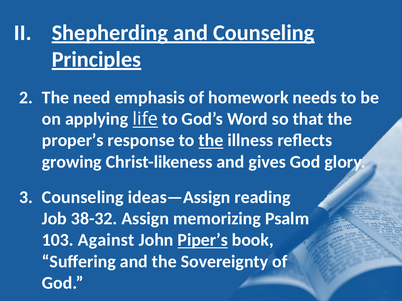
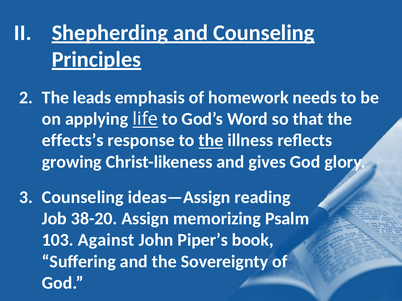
need: need -> leads (92, 98)
proper’s: proper’s -> effects’s (73, 141)
38-32: 38-32 -> 38-20 (94, 219)
Piper’s underline: present -> none (203, 240)
